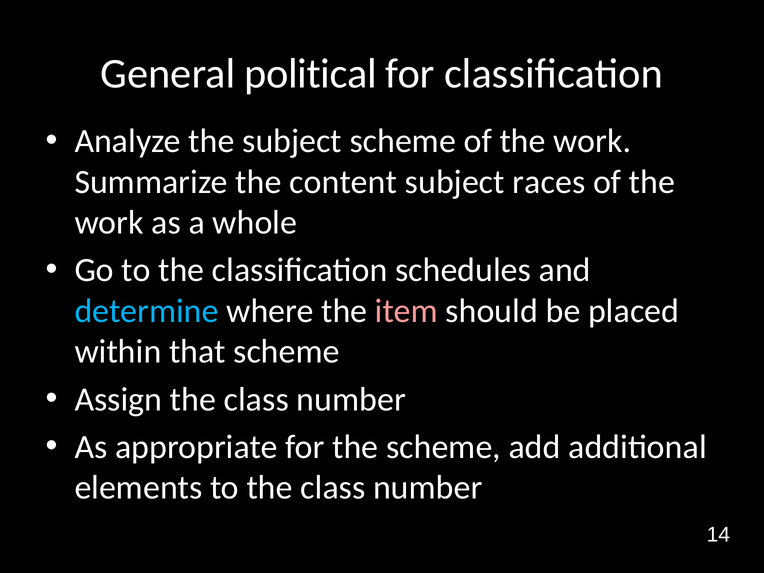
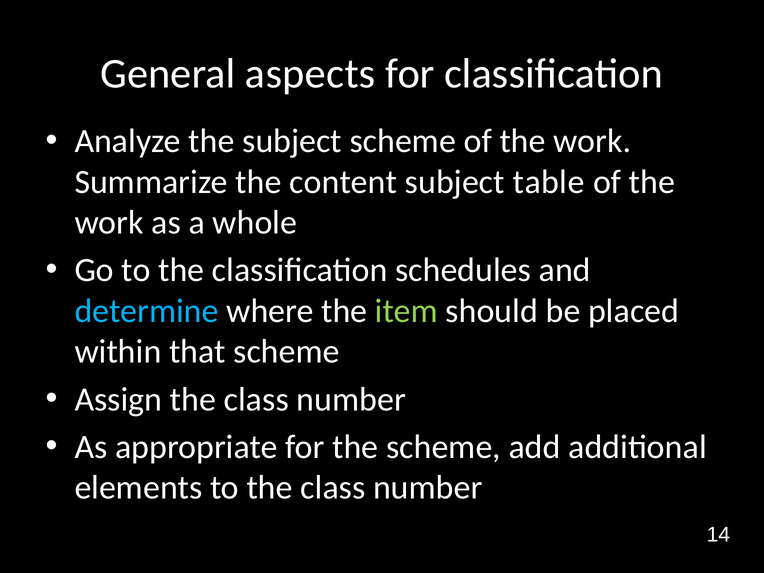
political: political -> aspects (310, 74)
races: races -> table (549, 182)
item colour: pink -> light green (406, 311)
